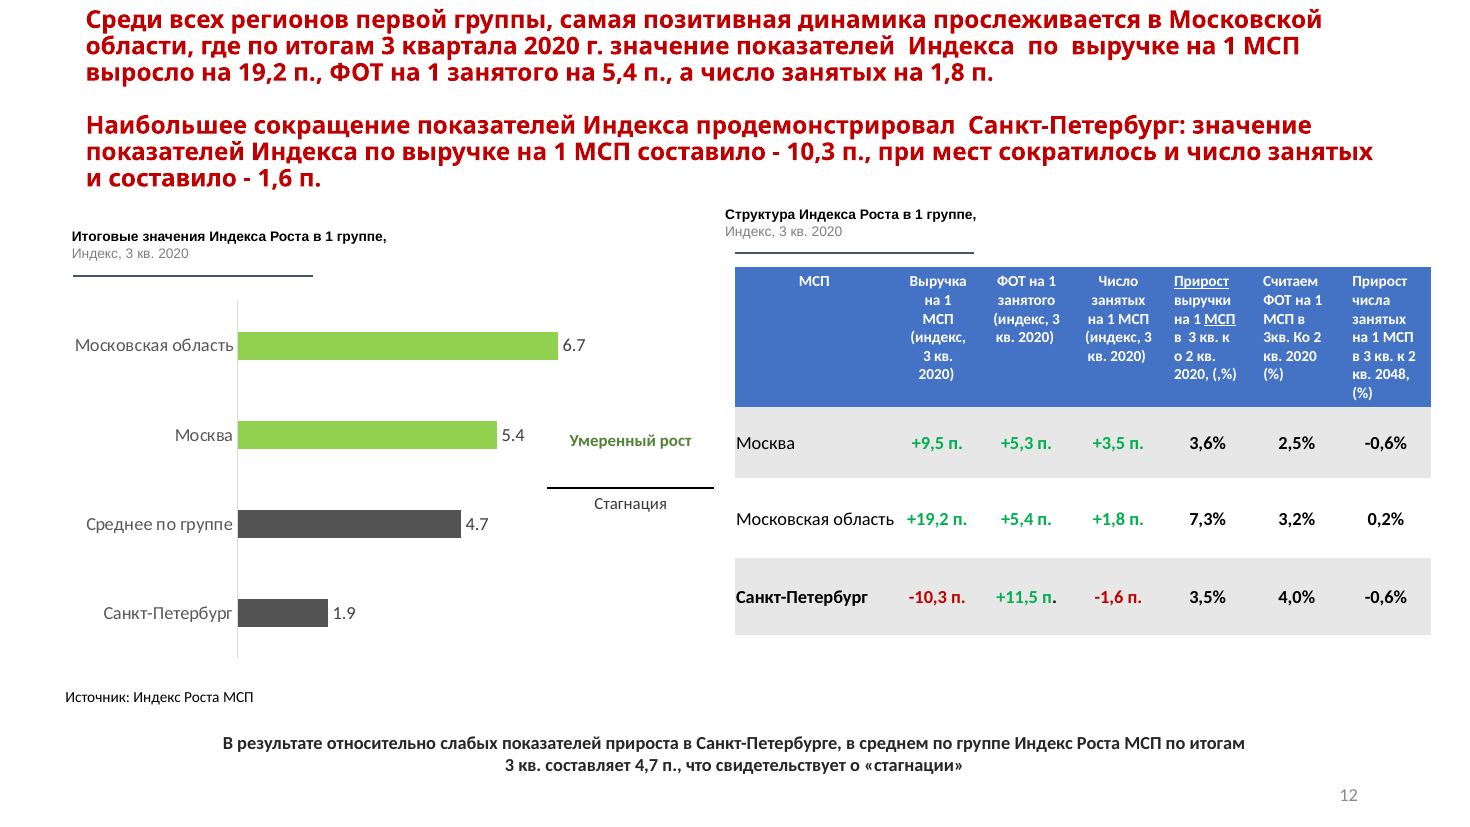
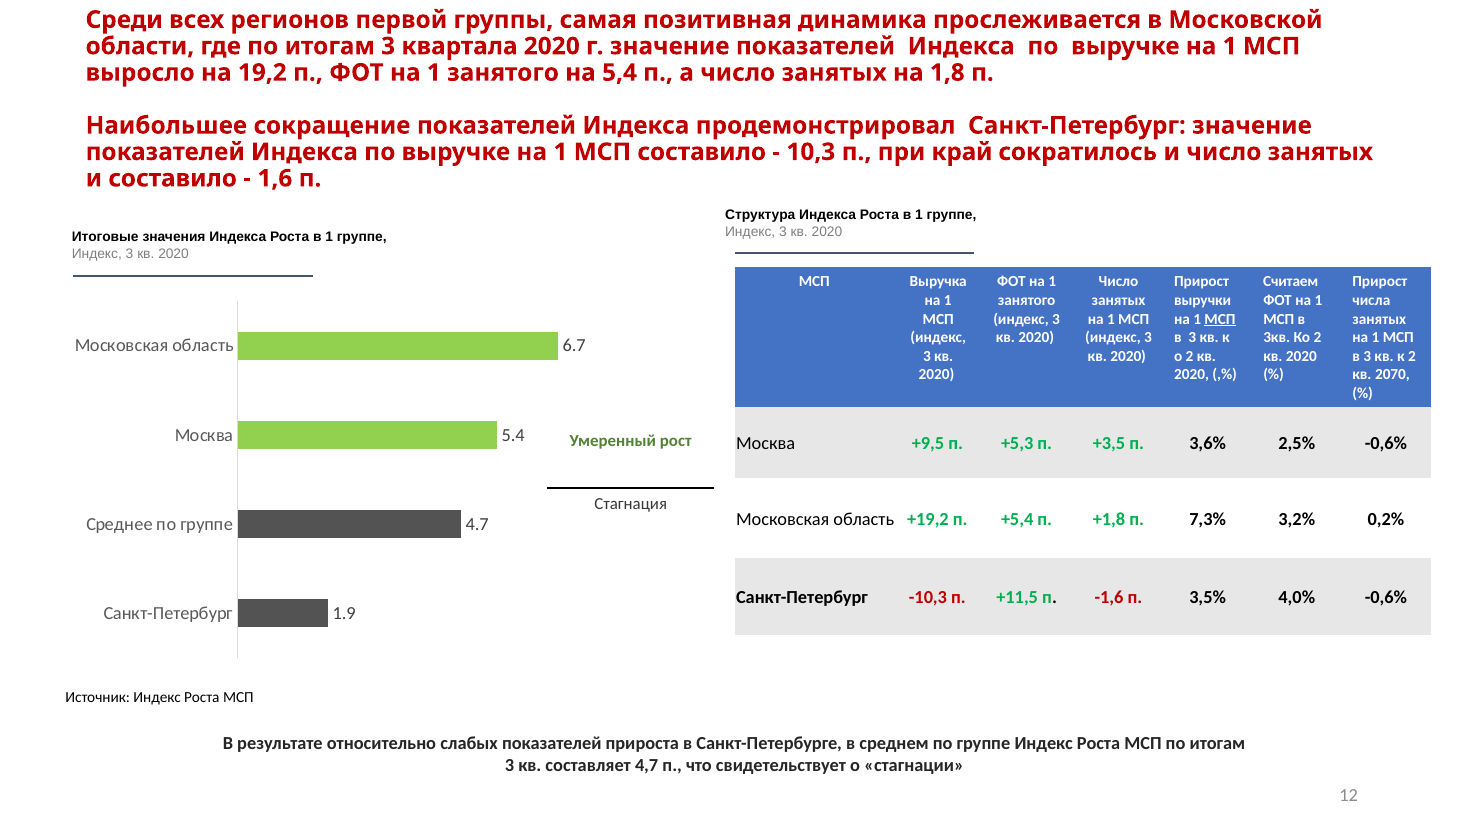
мест: мест -> край (962, 152)
Прирост underline: present -> none (1202, 282)
2048: 2048 -> 2070 (1392, 375)
